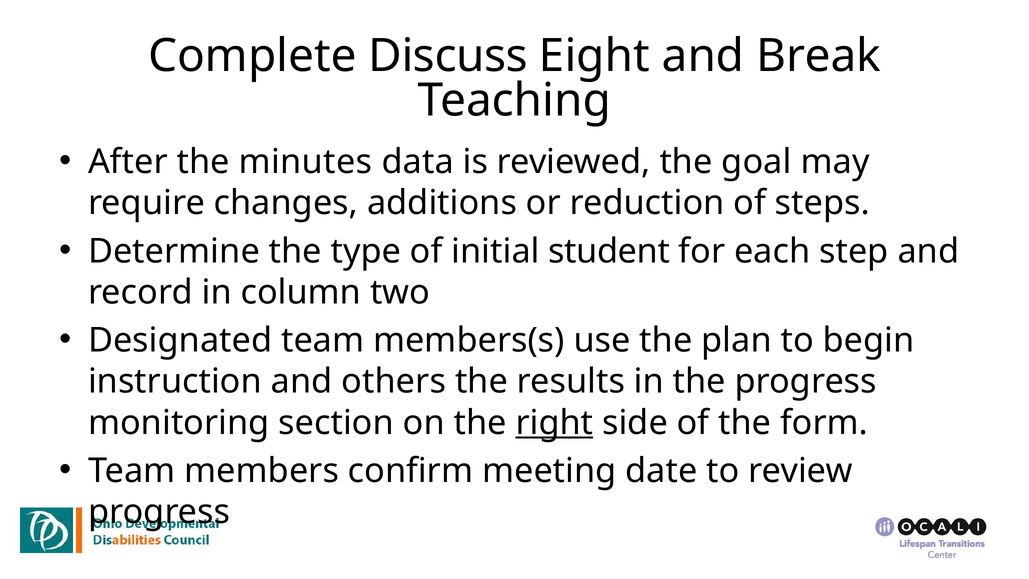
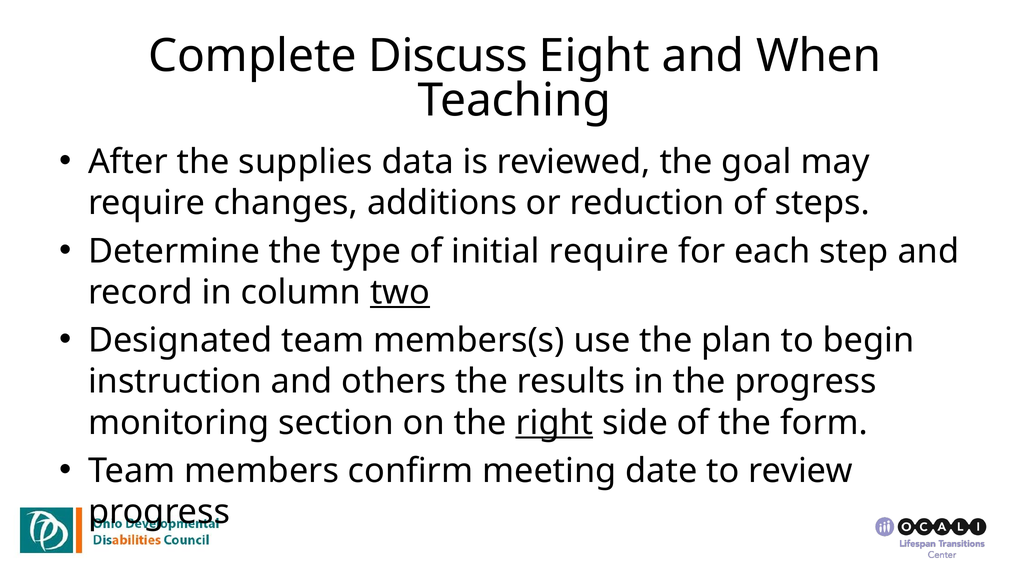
Break: Break -> When (819, 56)
minutes: minutes -> supplies (306, 162)
initial student: student -> require (609, 251)
two underline: none -> present (400, 292)
